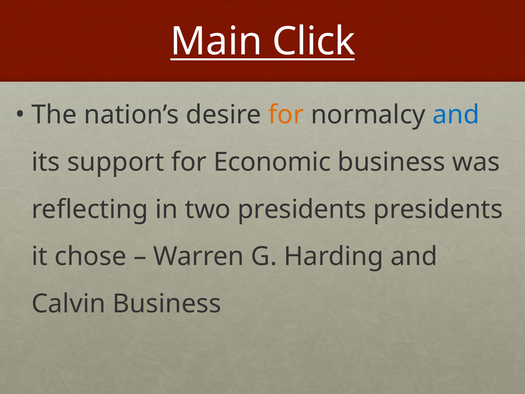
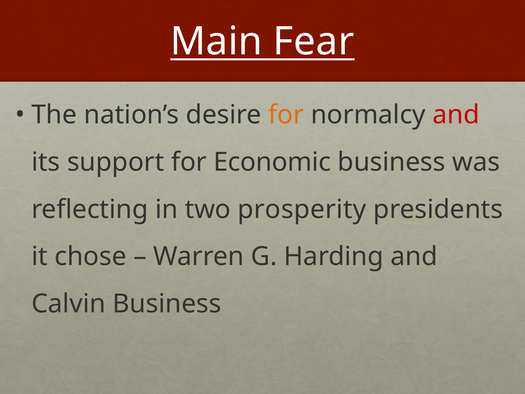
Click: Click -> Fear (314, 42)
and colour: blue -> red (456, 115)
two presidents: presidents -> prosperity (302, 209)
